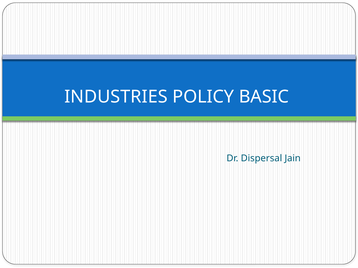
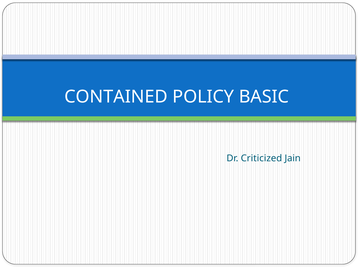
INDUSTRIES: INDUSTRIES -> CONTAINED (116, 97)
Dispersal: Dispersal -> Criticized (261, 158)
